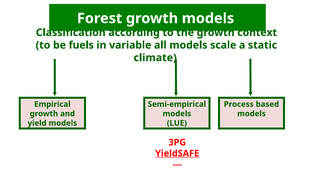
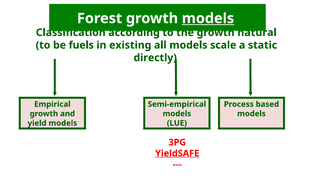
models underline: none -> present (208, 18)
context: context -> natural (257, 33)
variable: variable -> existing (130, 45)
climate: climate -> directly (155, 58)
